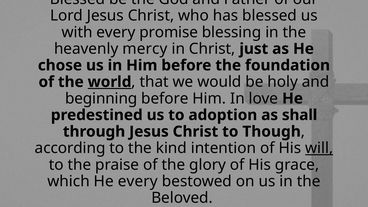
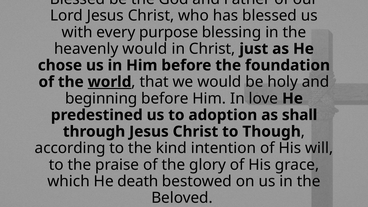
promise: promise -> purpose (169, 32)
heavenly mercy: mercy -> would (145, 49)
will underline: present -> none (319, 148)
He every: every -> death (138, 181)
